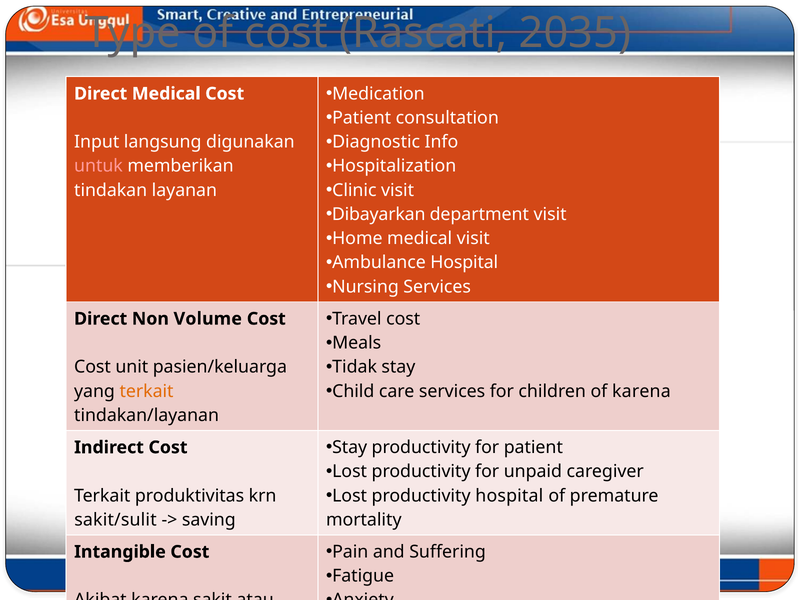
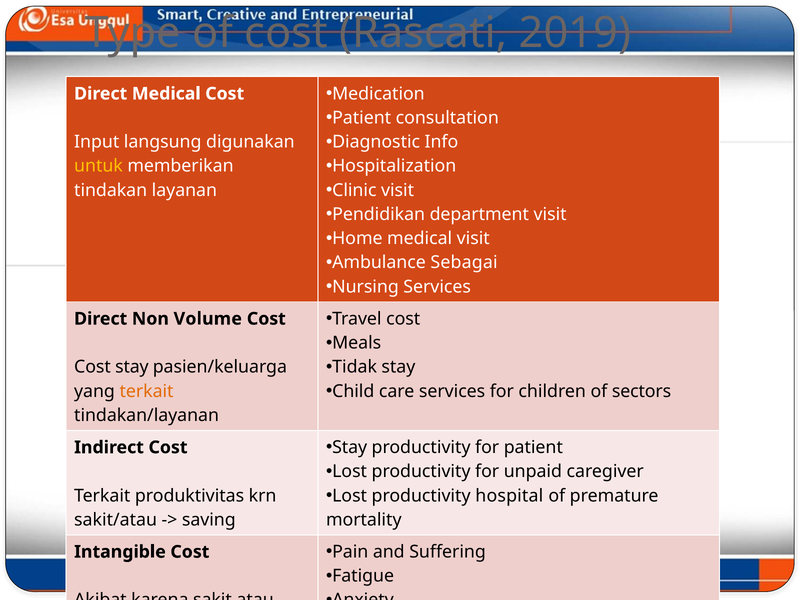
2035: 2035 -> 2019 (575, 33)
untuk colour: pink -> yellow (98, 166)
Dibayarkan: Dibayarkan -> Pendidikan (379, 214)
Ambulance Hospital: Hospital -> Sebagai (464, 263)
Cost unit: unit -> stay (132, 367)
of karena: karena -> sectors (642, 391)
sakit/sulit: sakit/sulit -> sakit/atau (116, 520)
